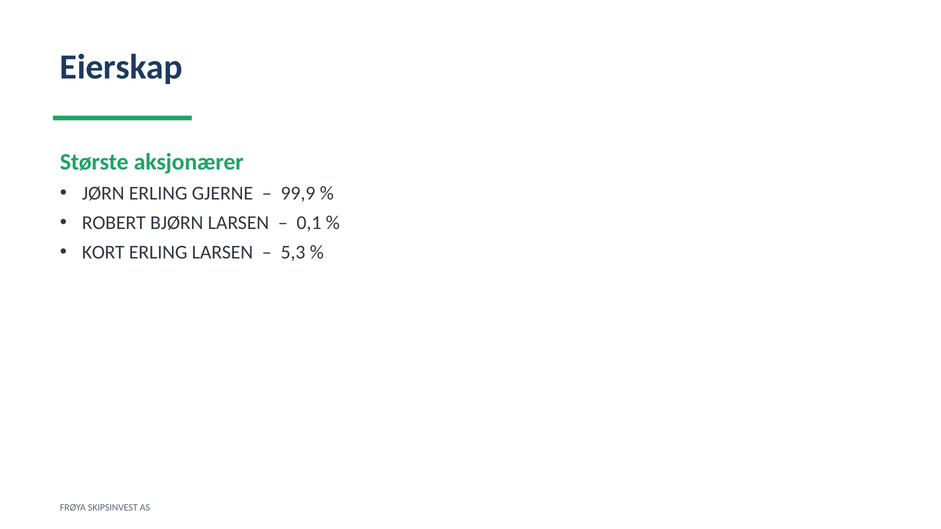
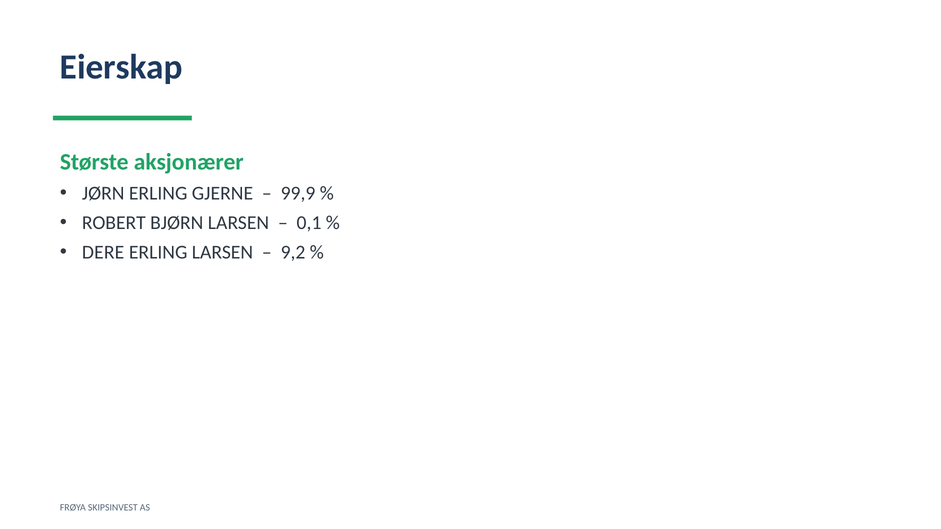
KORT: KORT -> DERE (103, 252)
5,3: 5,3 -> 9,2 (293, 252)
